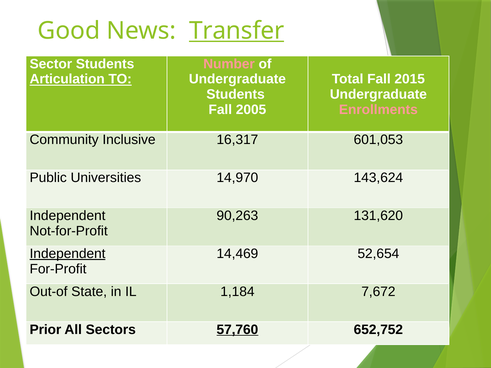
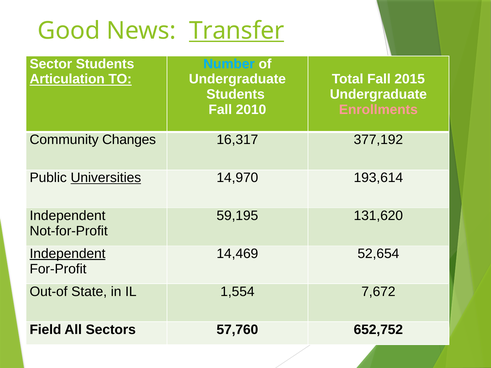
Number colour: pink -> light blue (229, 64)
2005: 2005 -> 2010 (251, 110)
Inclusive: Inclusive -> Changes (129, 140)
601,053: 601,053 -> 377,192 (378, 140)
Universities underline: none -> present (106, 178)
143,624: 143,624 -> 193,614 (378, 178)
90,263: 90,263 -> 59,195 (237, 216)
1,184: 1,184 -> 1,554 (237, 292)
Prior: Prior -> Field (45, 330)
57,760 underline: present -> none (237, 330)
